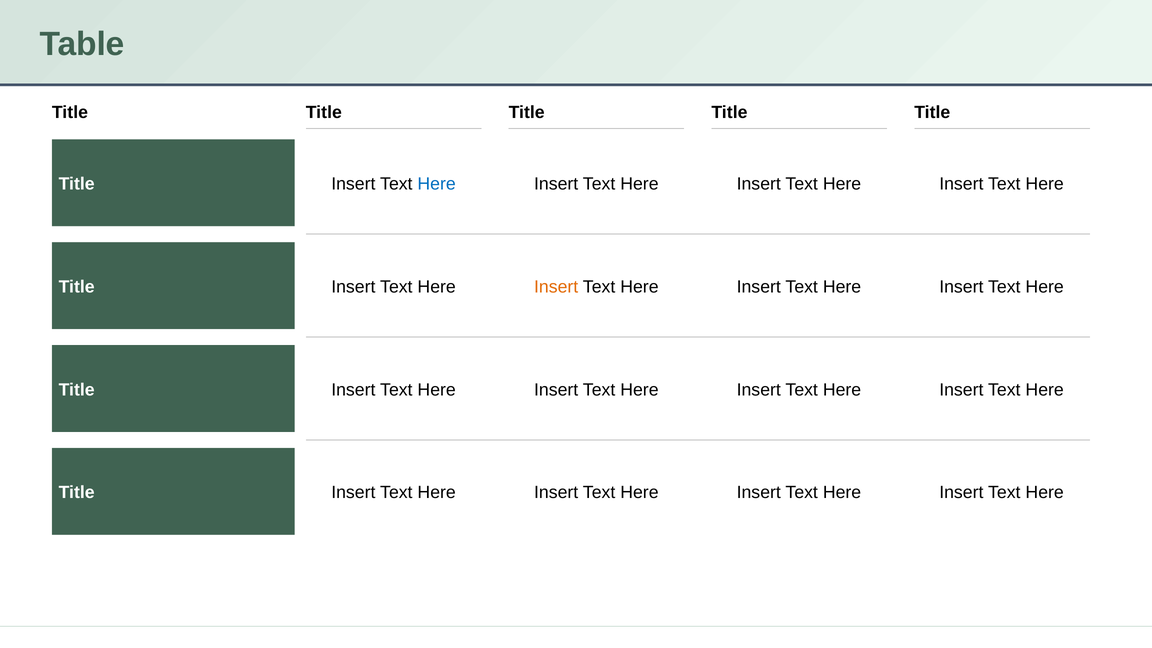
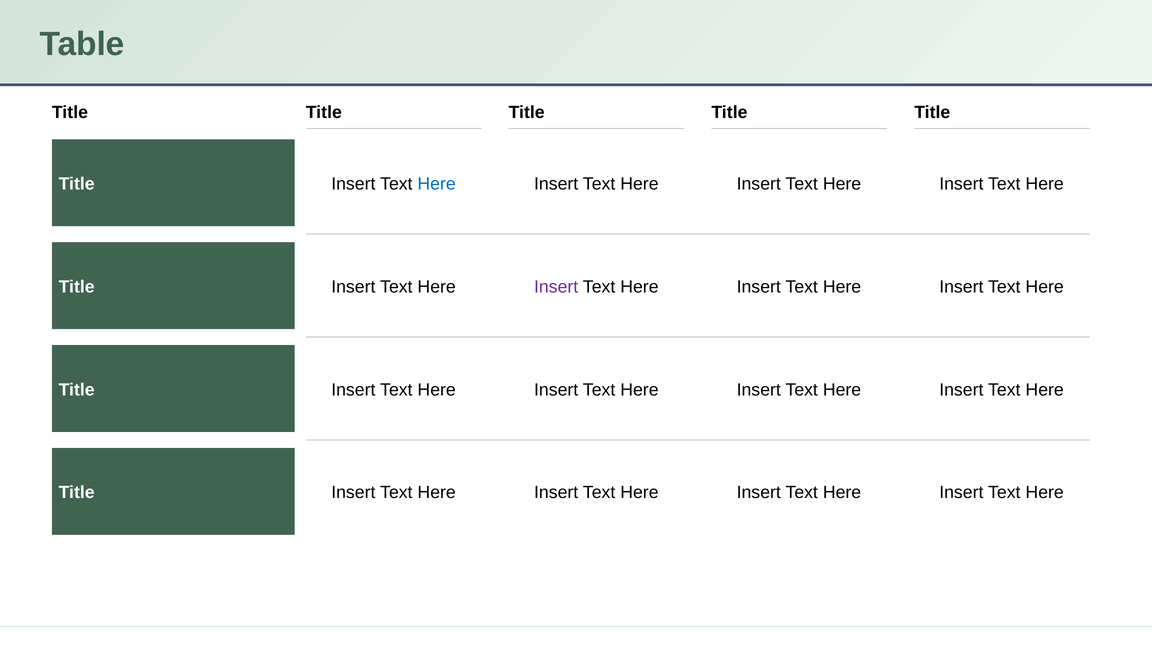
Insert colour: orange -> purple (556, 287)
